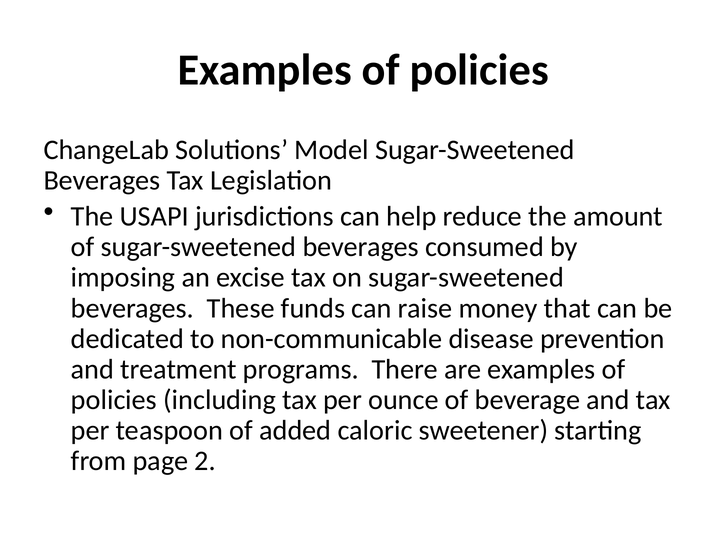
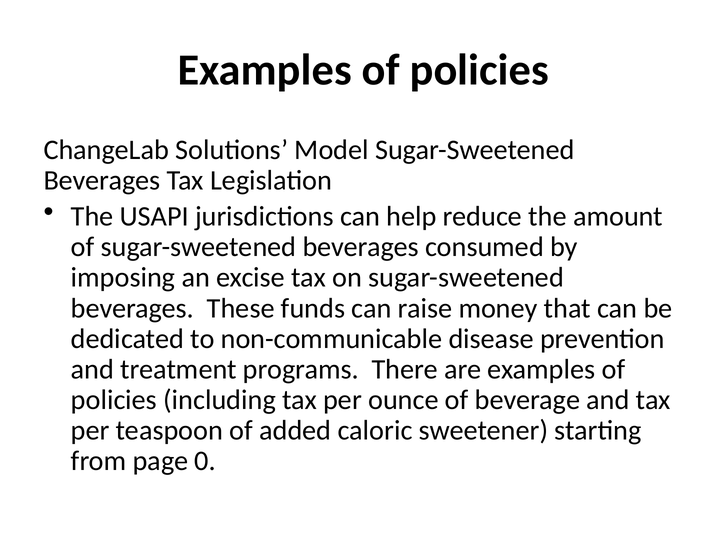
2: 2 -> 0 (205, 461)
